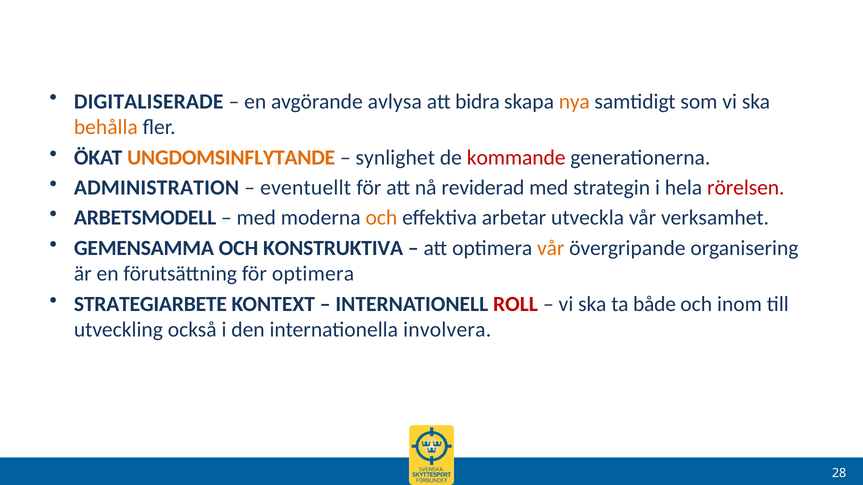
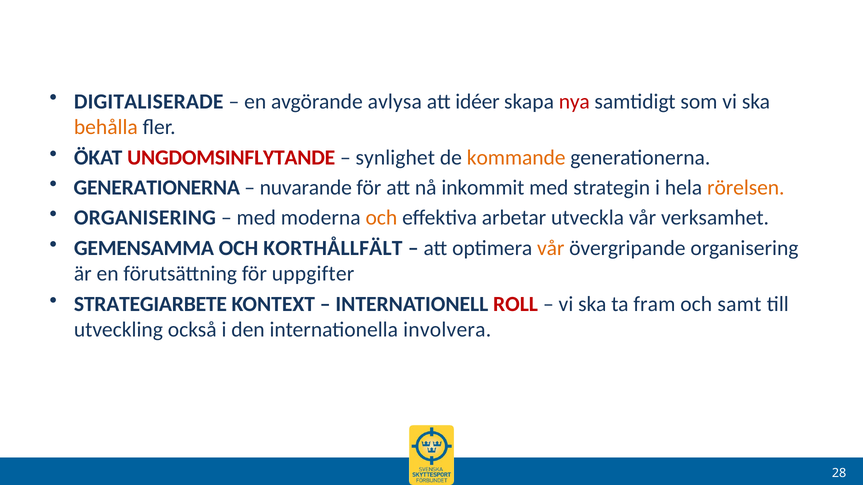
bidra: bidra -> idéer (478, 101)
nya colour: orange -> red (574, 101)
UNGDOMSINFLYTANDE colour: orange -> red (231, 158)
kommande colour: red -> orange (516, 158)
ADMINISTRATION: ADMINISTRATION -> GENERATIONERNA (157, 188)
eventuellt: eventuellt -> nuvarande (306, 188)
reviderad: reviderad -> inkommit (483, 188)
rörelsen colour: red -> orange (746, 188)
ARBETSMODELL: ARBETSMODELL -> ORGANISERING (145, 218)
KONSTRUKTIVA: KONSTRUKTIVA -> KORTHÅLLFÄLT (333, 248)
för optimera: optimera -> uppgifter (313, 274)
både: både -> fram (654, 304)
inom: inom -> samt (739, 304)
